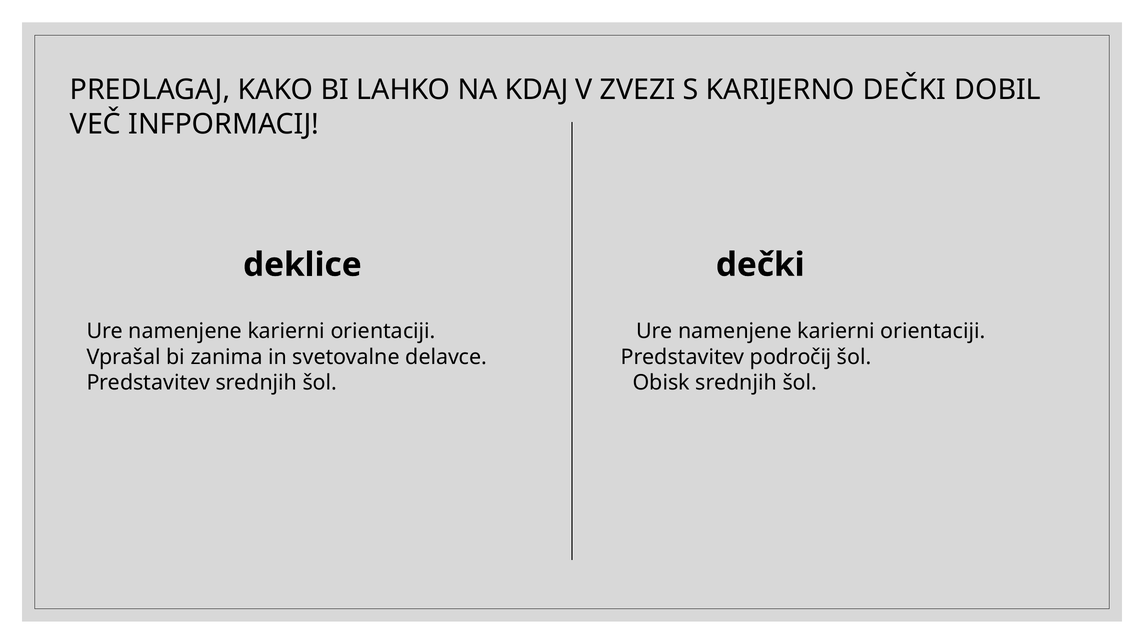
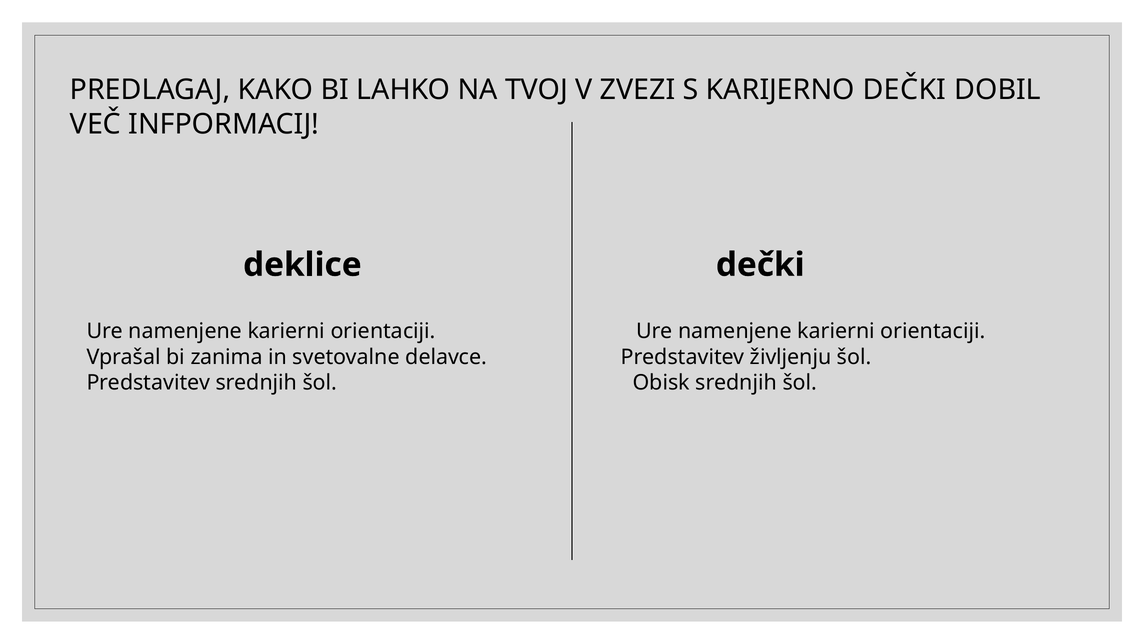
KDAJ: KDAJ -> TVOJ (536, 90)
področij: področij -> življenju (791, 357)
